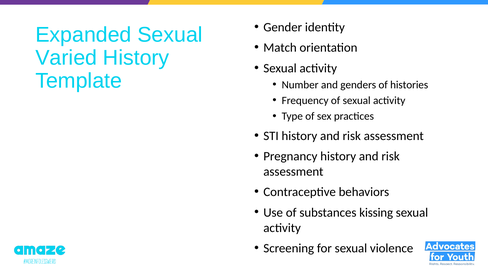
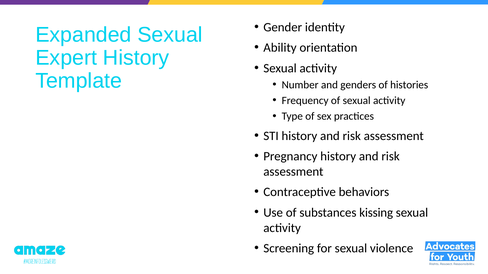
Match: Match -> Ability (280, 48)
Varied: Varied -> Expert (66, 58)
